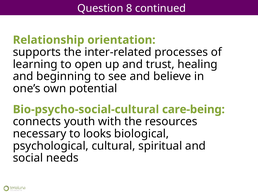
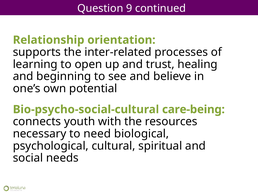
8: 8 -> 9 (129, 8)
looks: looks -> need (97, 134)
